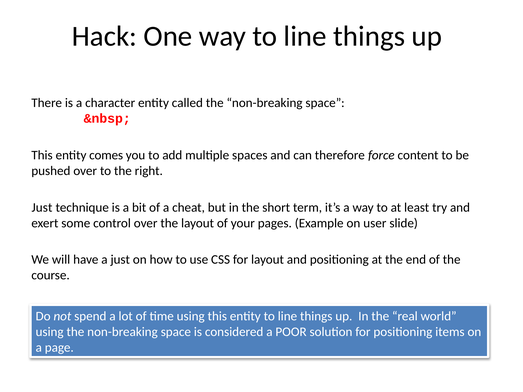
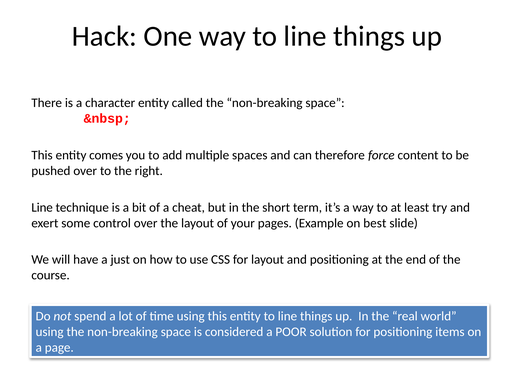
Just: Just -> Line (42, 208)
user: user -> best (375, 223)
